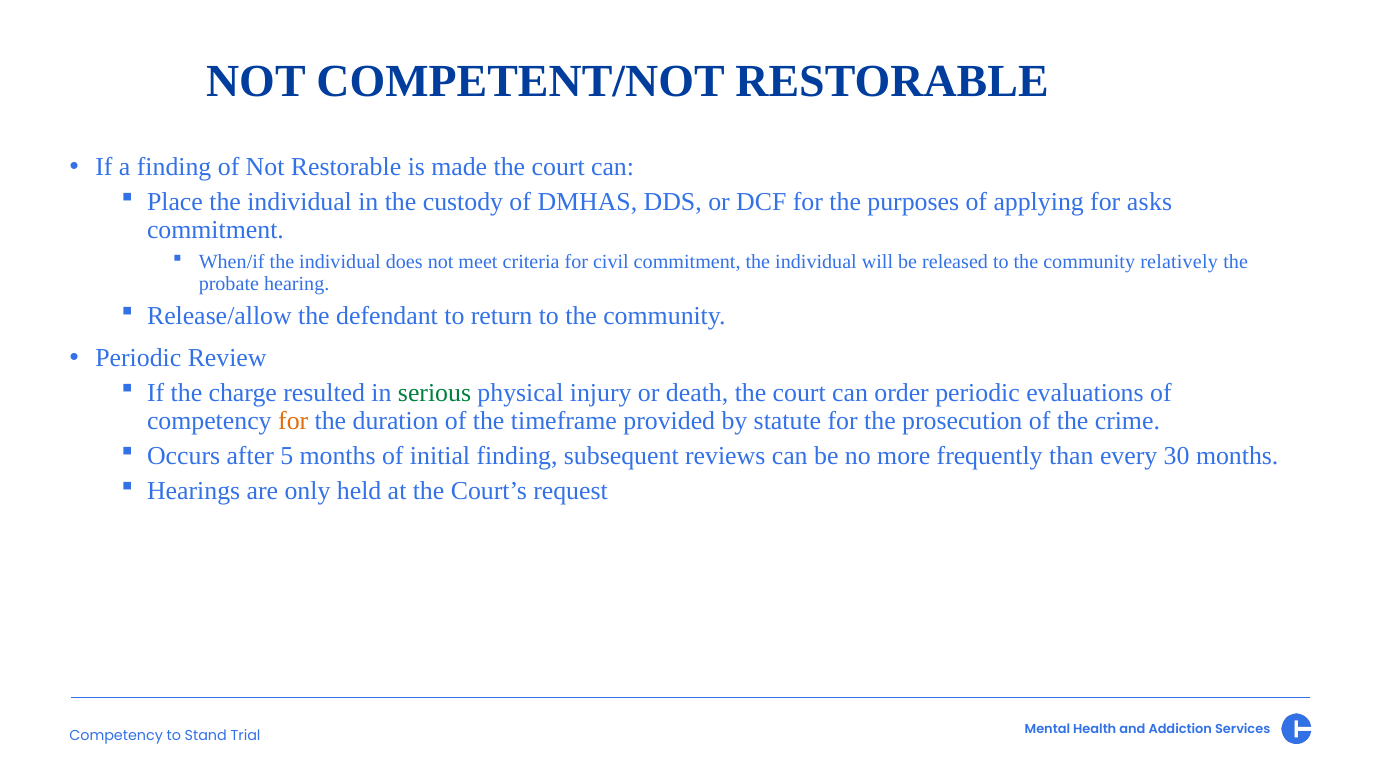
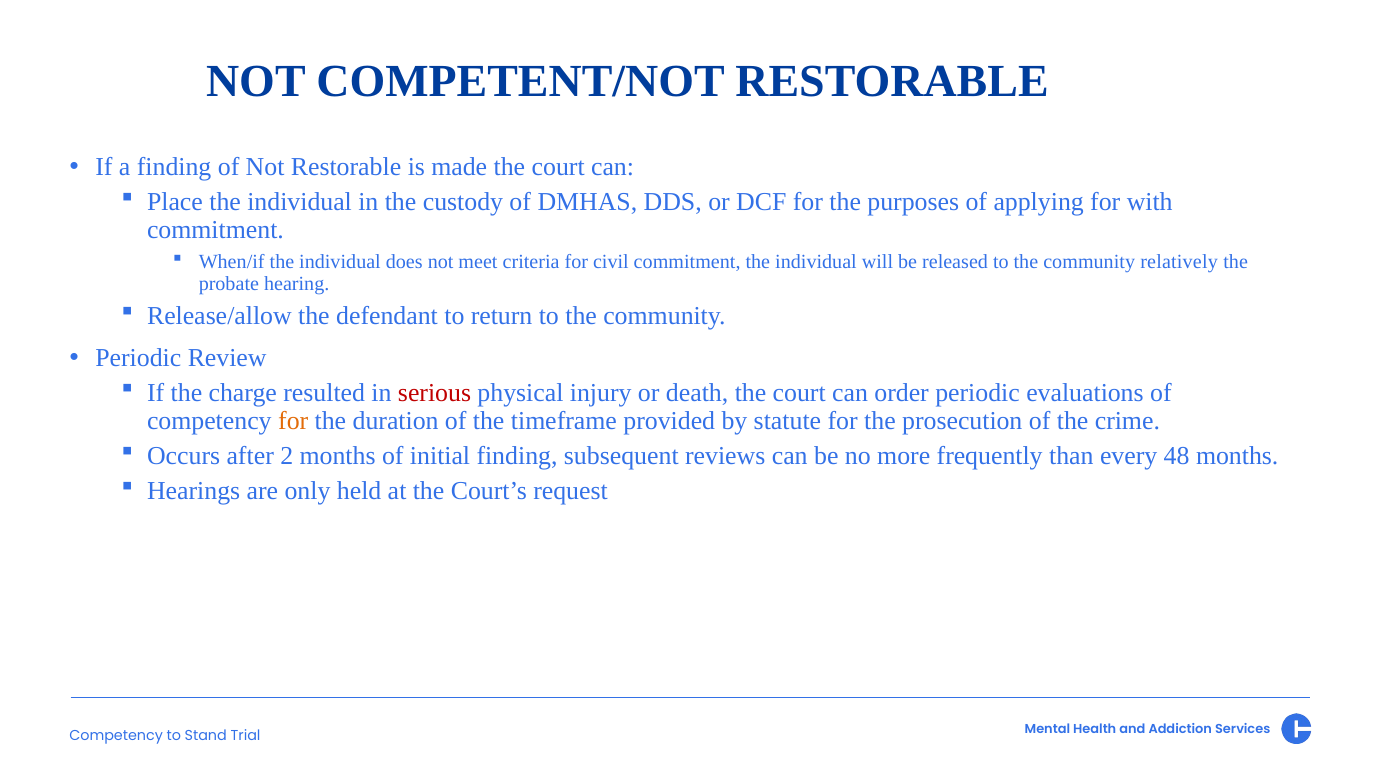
asks: asks -> with (1150, 202)
serious colour: green -> red (435, 393)
5: 5 -> 2 (287, 456)
30: 30 -> 48 (1177, 456)
